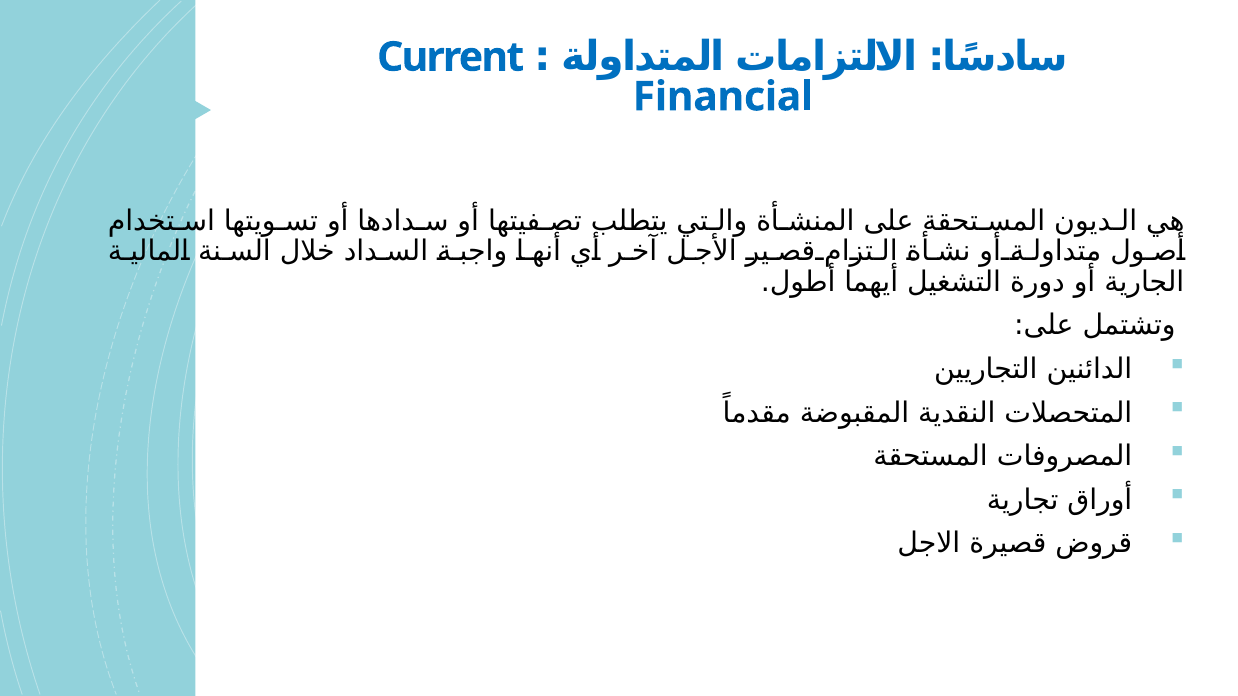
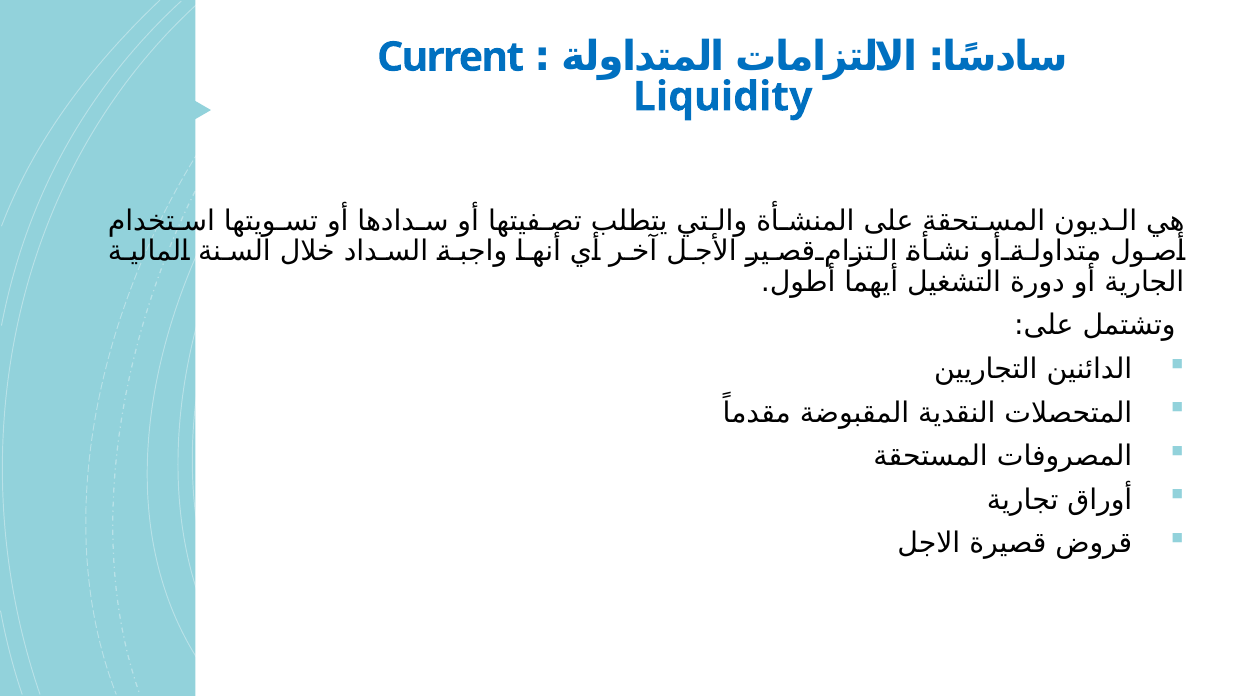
Financial: Financial -> Liquidity (723, 97)
